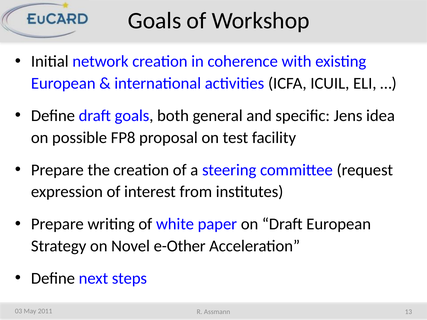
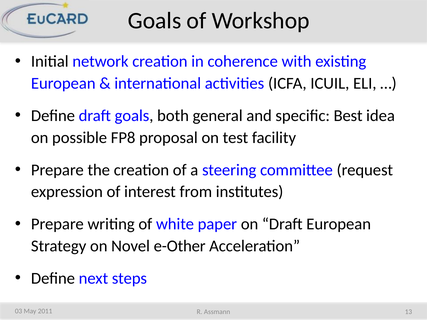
Jens: Jens -> Best (348, 116)
